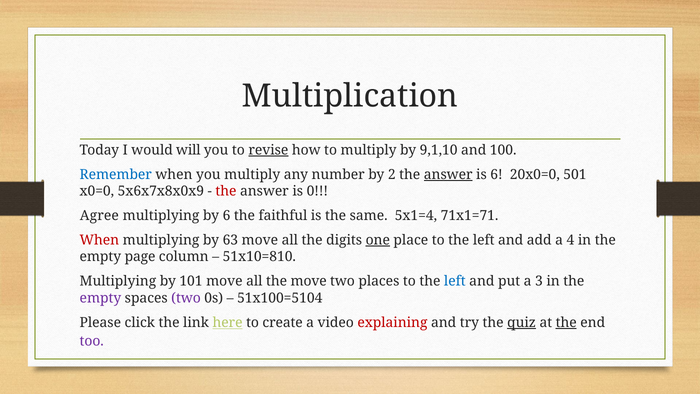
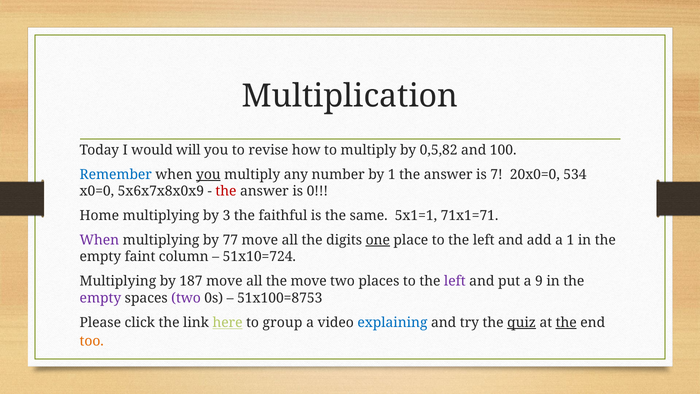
revise underline: present -> none (268, 150)
9,1,10: 9,1,10 -> 0,5,82 (439, 150)
you underline: none -> present (208, 174)
by 2: 2 -> 1 (392, 174)
answer underline: present -> none (448, 174)
is 6: 6 -> 7 (496, 174)
501: 501 -> 534 (575, 174)
Agree: Agree -> Home (99, 216)
by 6: 6 -> 3 (227, 216)
5x1=4: 5x1=4 -> 5x1=1 (416, 216)
When colour: red -> purple (99, 240)
63: 63 -> 77 (230, 240)
a 4: 4 -> 1 (570, 240)
page: page -> faint (140, 257)
51x10=810: 51x10=810 -> 51x10=724 (259, 257)
101: 101 -> 187 (191, 281)
left colour: blue -> purple (455, 281)
3: 3 -> 9 (539, 281)
51x100=5104: 51x100=5104 -> 51x100=8753 (280, 298)
create: create -> group (282, 322)
explaining colour: red -> blue (392, 322)
too colour: purple -> orange (92, 341)
